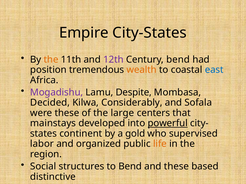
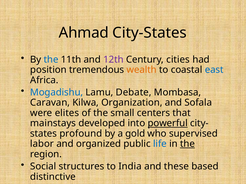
Empire: Empire -> Ahmad (84, 33)
the colour: orange -> blue (51, 60)
Century bend: bend -> cities (178, 60)
Mogadishu colour: purple -> blue (57, 93)
Despite: Despite -> Debate (134, 93)
Decided: Decided -> Caravan (50, 103)
Considerably: Considerably -> Organization (132, 103)
were these: these -> elites (67, 113)
large: large -> small (122, 113)
continent: continent -> profound (81, 134)
life colour: orange -> blue (160, 144)
the underline: none -> present (187, 144)
to Bend: Bend -> India (130, 167)
